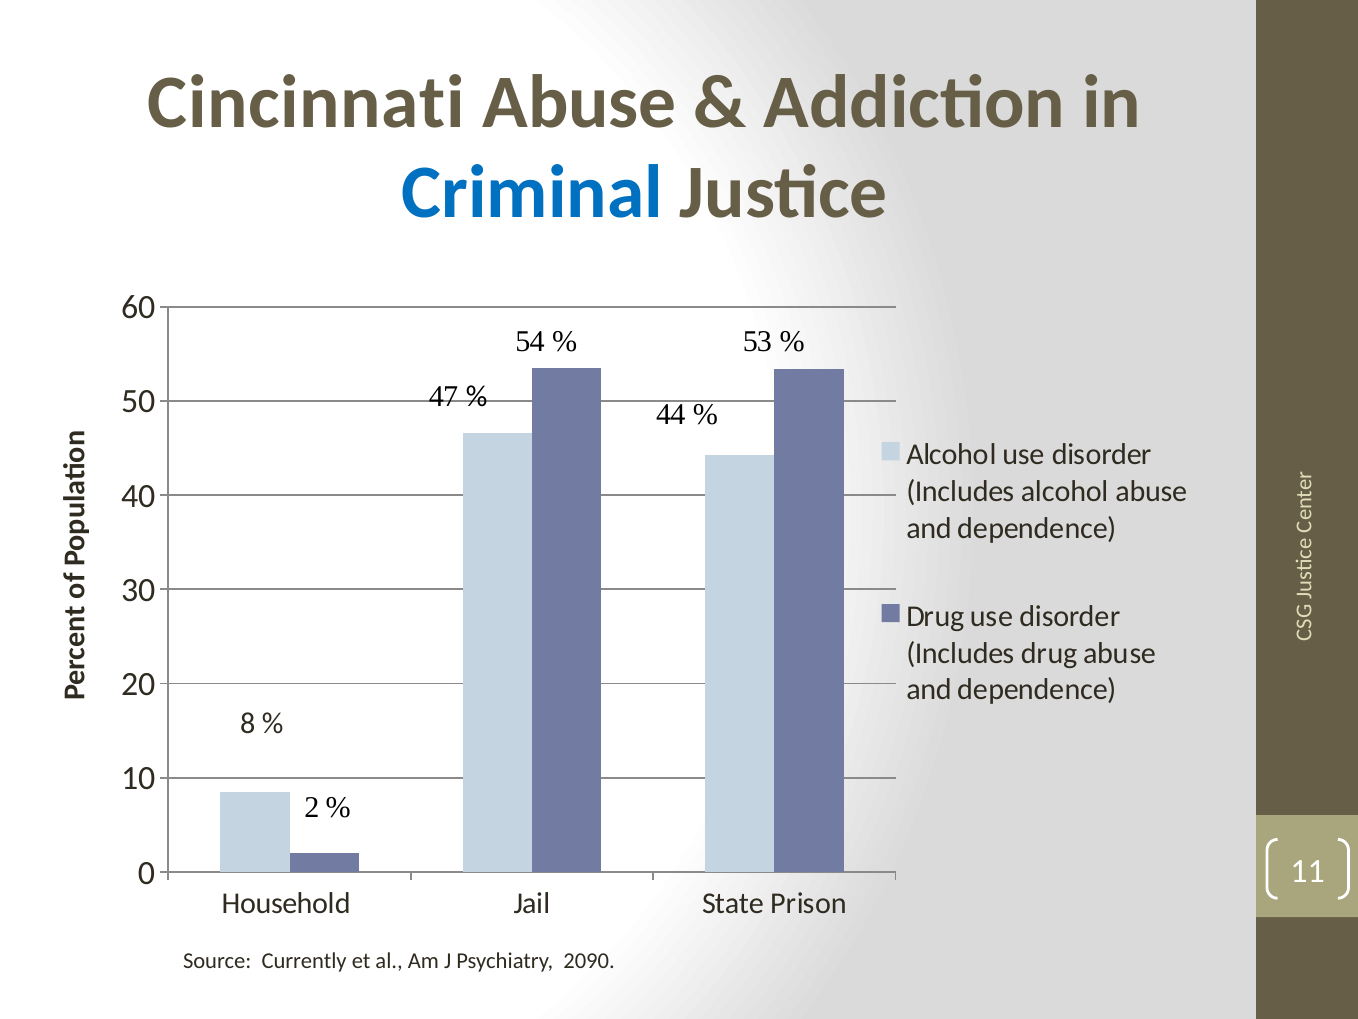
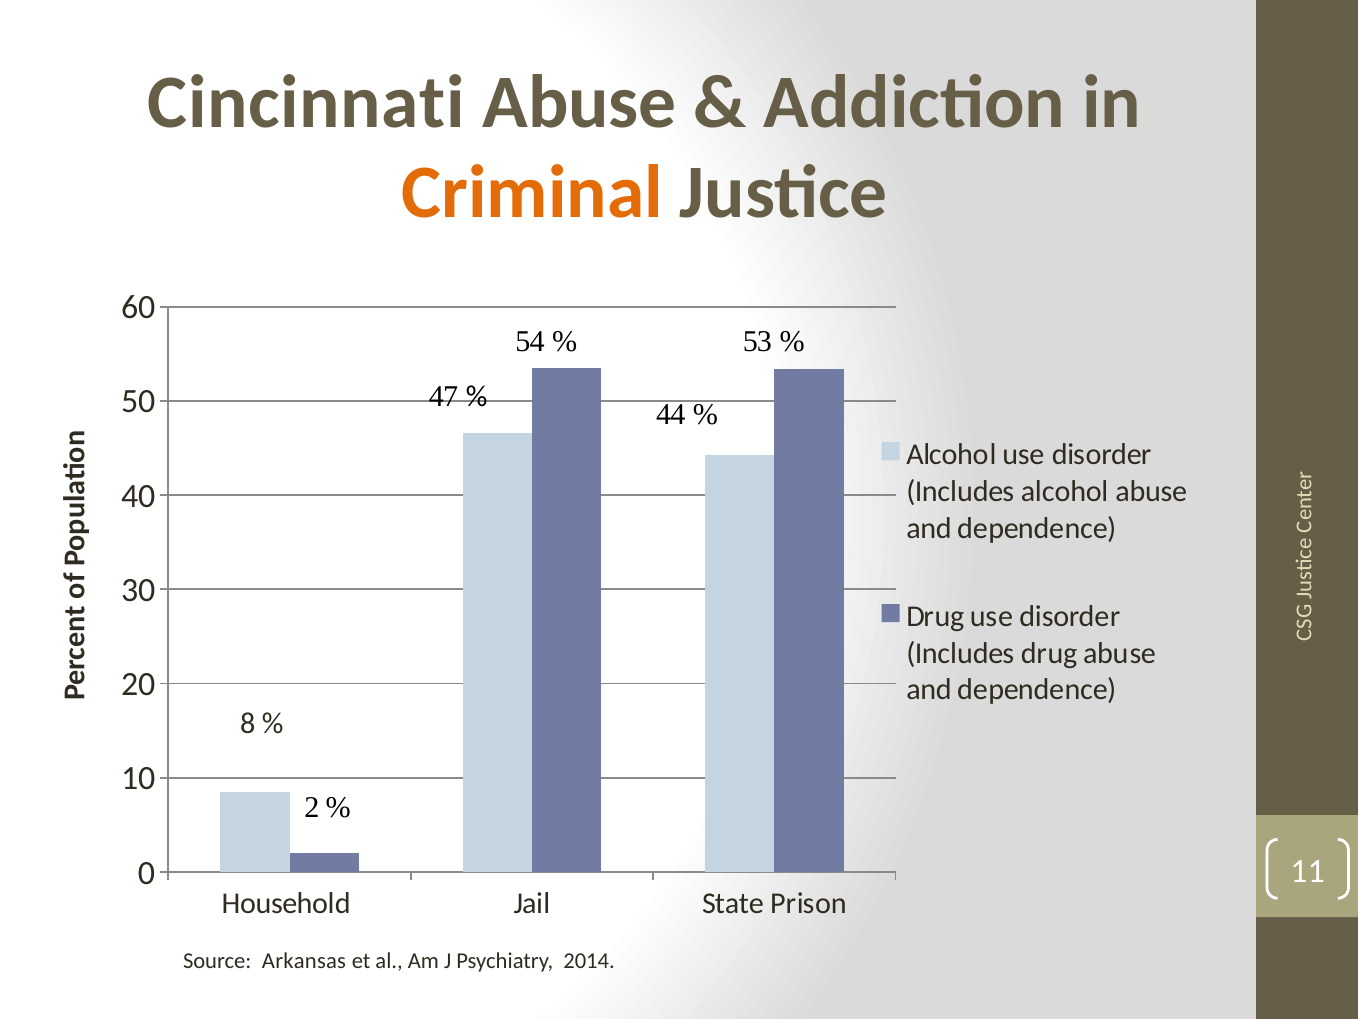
Criminal colour: blue -> orange (532, 193)
Currently: Currently -> Arkansas (304, 961)
2090: 2090 -> 2014 (589, 961)
